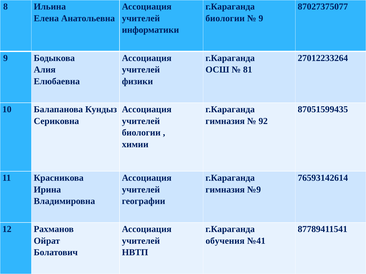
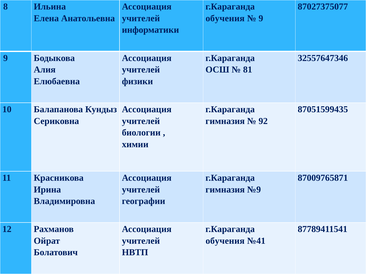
биологии: биологии -> обучения (225, 18)
27012233264: 27012233264 -> 32557647346 (323, 58)
76593142614: 76593142614 -> 87009765871 (323, 178)
